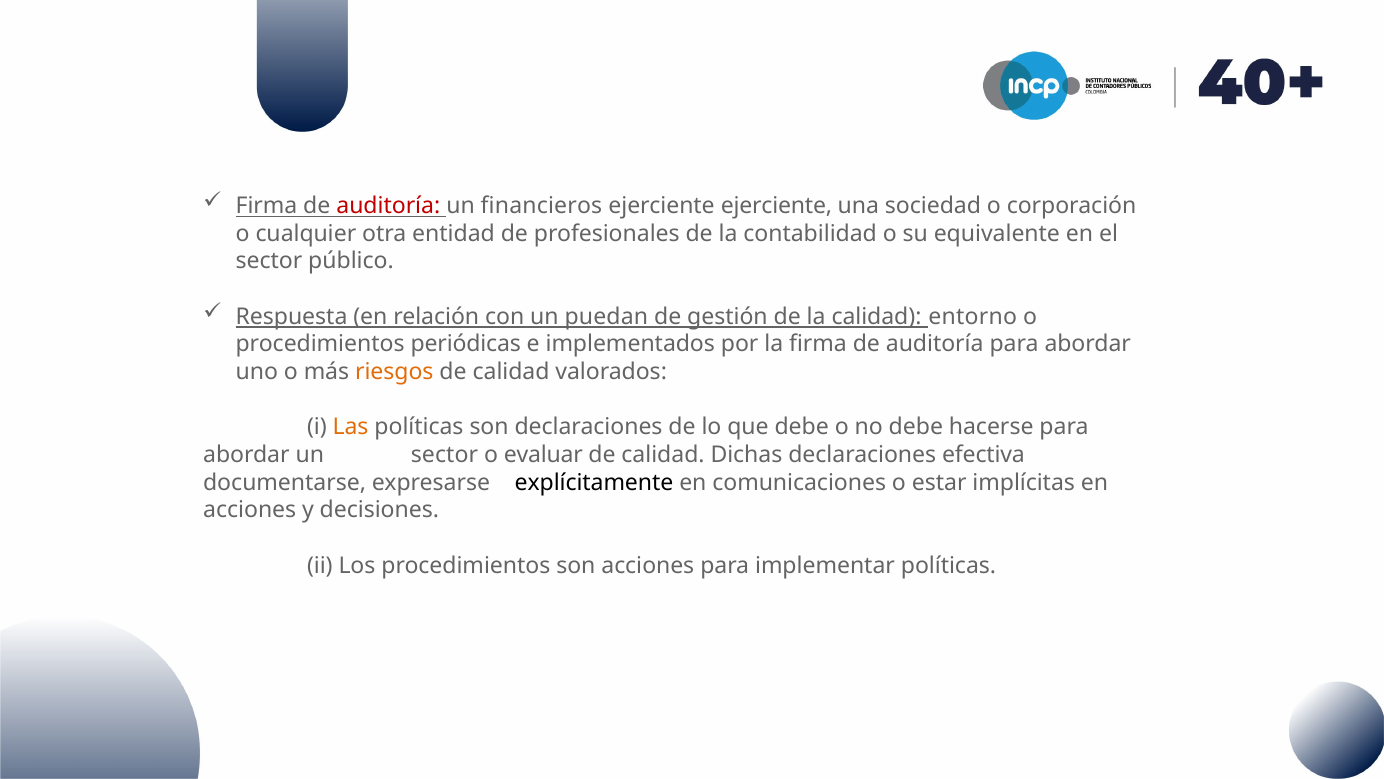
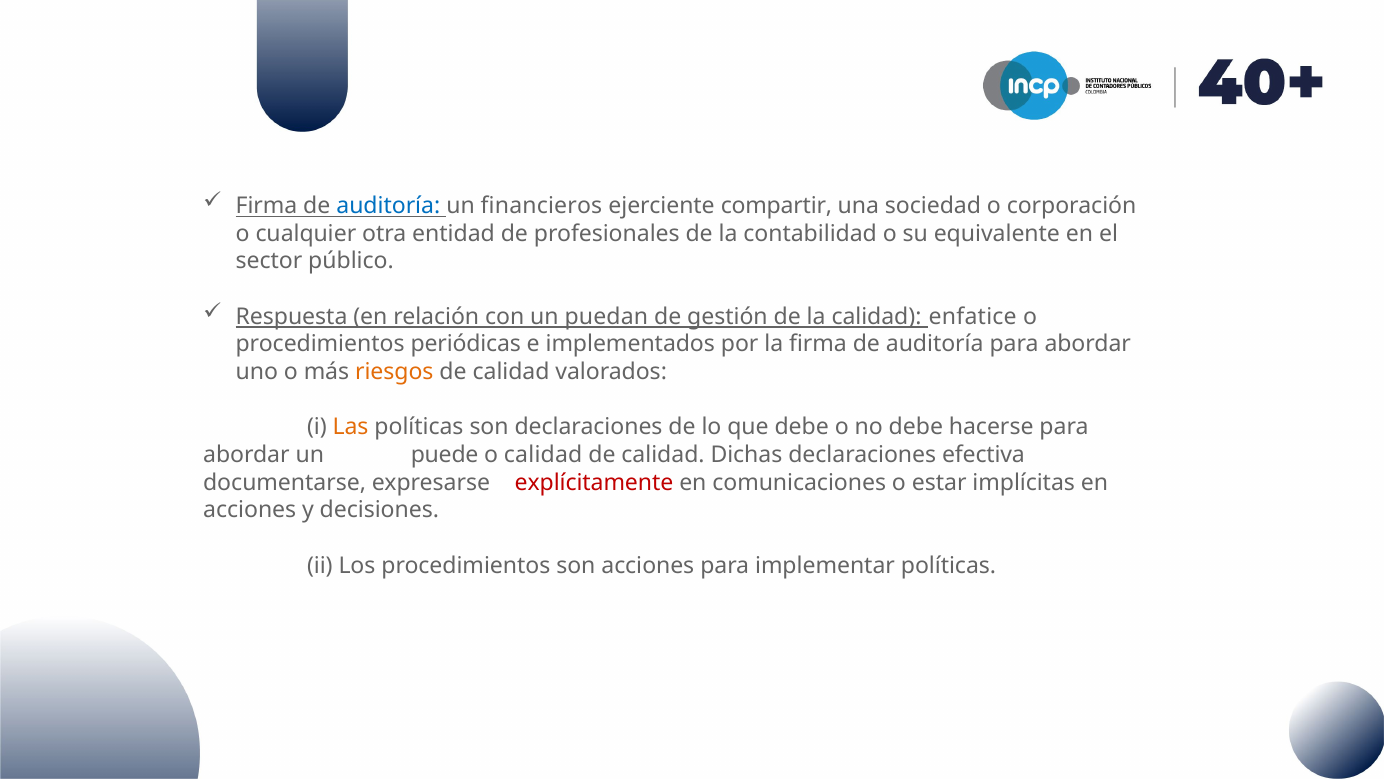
auditoría colour: red -> blue (388, 206)
ejerciente ejerciente: ejerciente -> compartir (776, 206)
entorno: entorno -> enfatice (973, 316)
un sector: sector -> puede (445, 455)
o evaluar: evaluar -> calidad (543, 455)
explícitamente colour: black -> red (594, 482)
